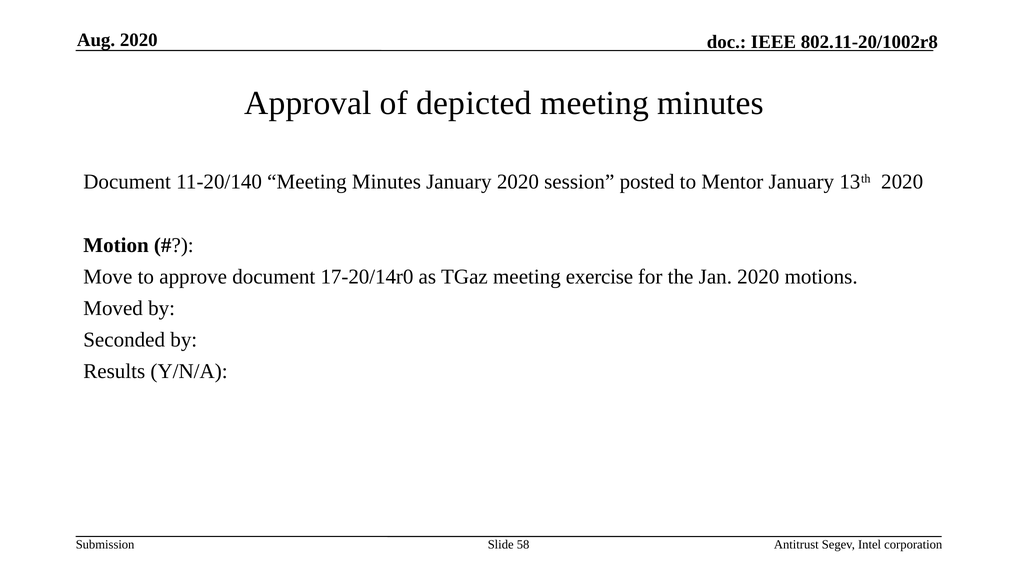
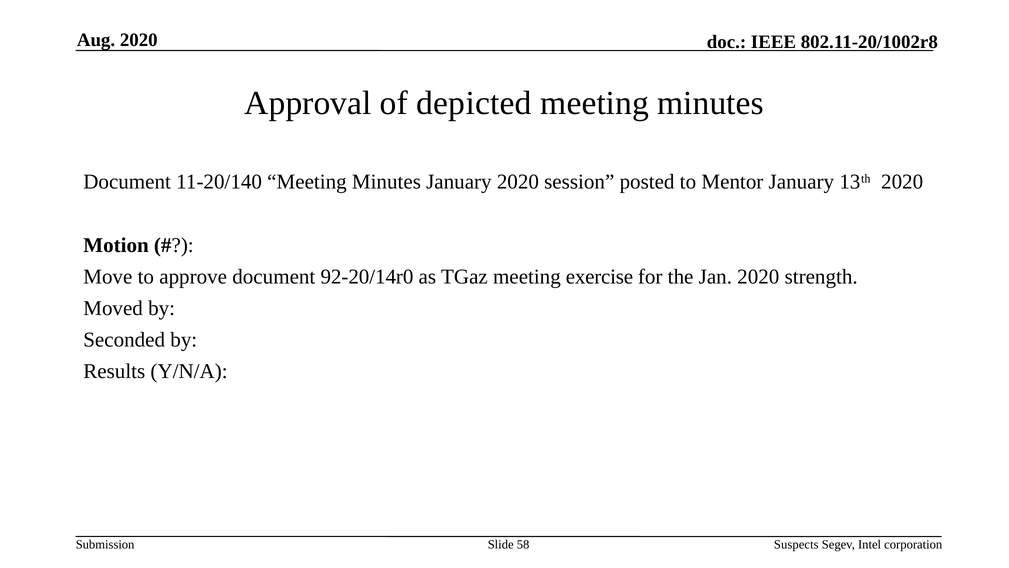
17-20/14r0: 17-20/14r0 -> 92-20/14r0 (367, 277)
motions: motions -> strength (821, 277)
Antitrust: Antitrust -> Suspects (796, 544)
